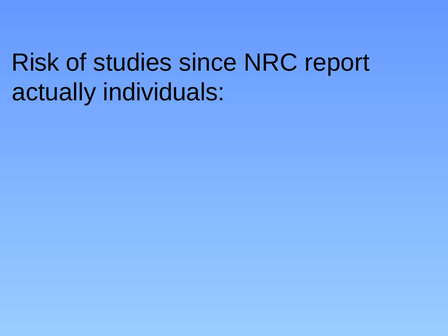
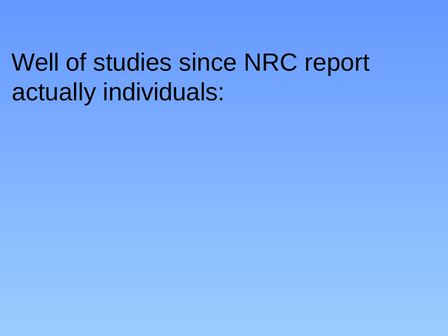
Risk: Risk -> Well (35, 63)
